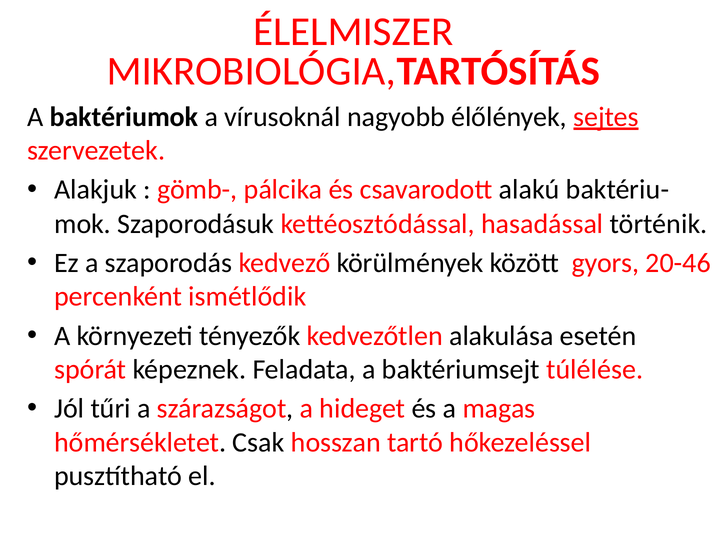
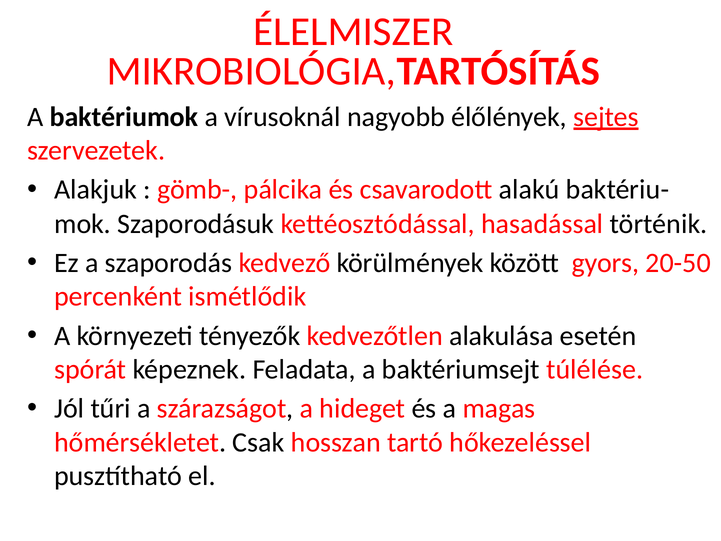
20-46: 20-46 -> 20-50 (678, 263)
